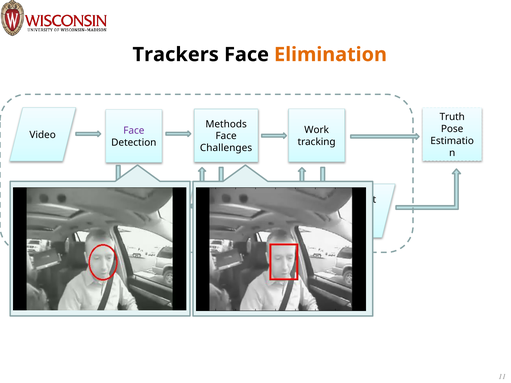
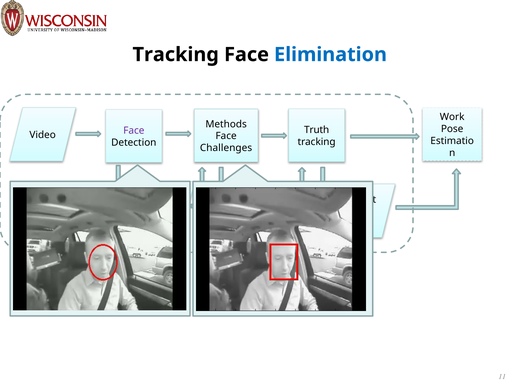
Trackers: Trackers -> Tracking (176, 55)
Elimination colour: orange -> blue (330, 55)
Truth: Truth -> Work (452, 117)
Work: Work -> Truth (317, 130)
